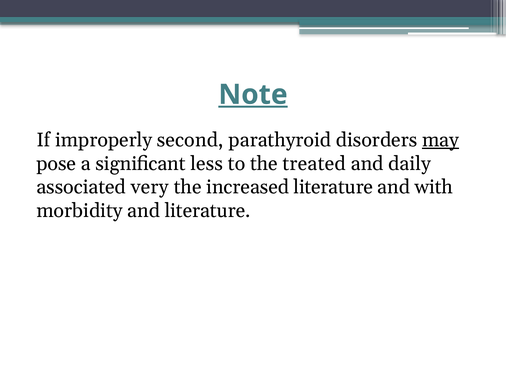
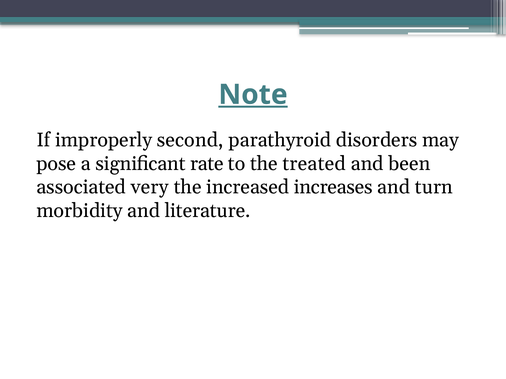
may underline: present -> none (440, 140)
less: less -> rate (207, 164)
daily: daily -> been (409, 164)
increased literature: literature -> increases (333, 187)
with: with -> turn (434, 187)
